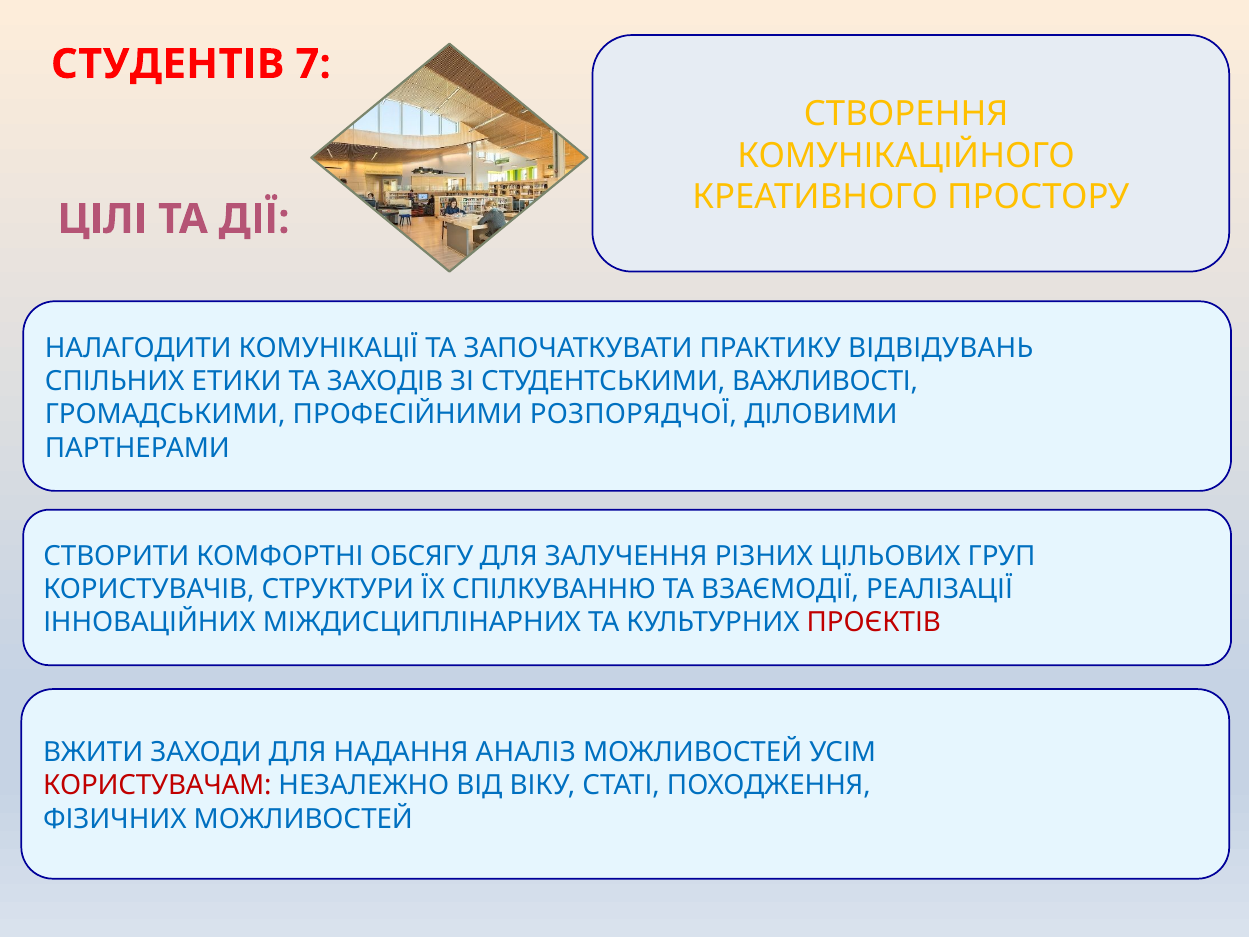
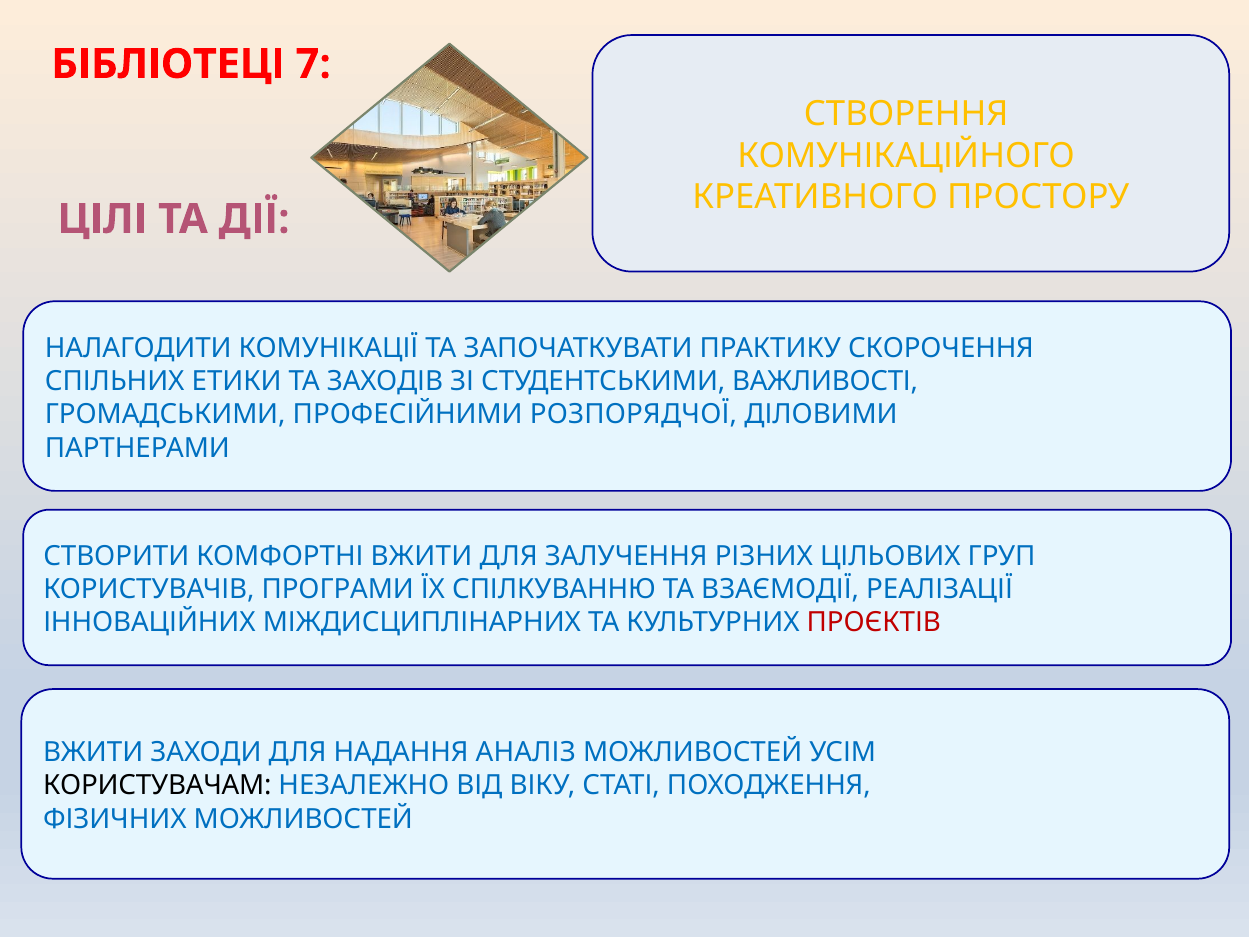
СТУДЕНТІВ: СТУДЕНТІВ -> БІБЛІОТЕЦІ (168, 64)
ВІДВІДУВАНЬ: ВІДВІДУВАНЬ -> СКОРОЧЕННЯ (941, 348)
КОМФОРТНІ ОБСЯГУ: ОБСЯГУ -> ВЖИТИ (421, 556)
СТРУКТУРИ: СТРУКТУРИ -> ПРОГРАМИ (338, 589)
КОРИСТУВАЧАМ colour: red -> black (157, 786)
